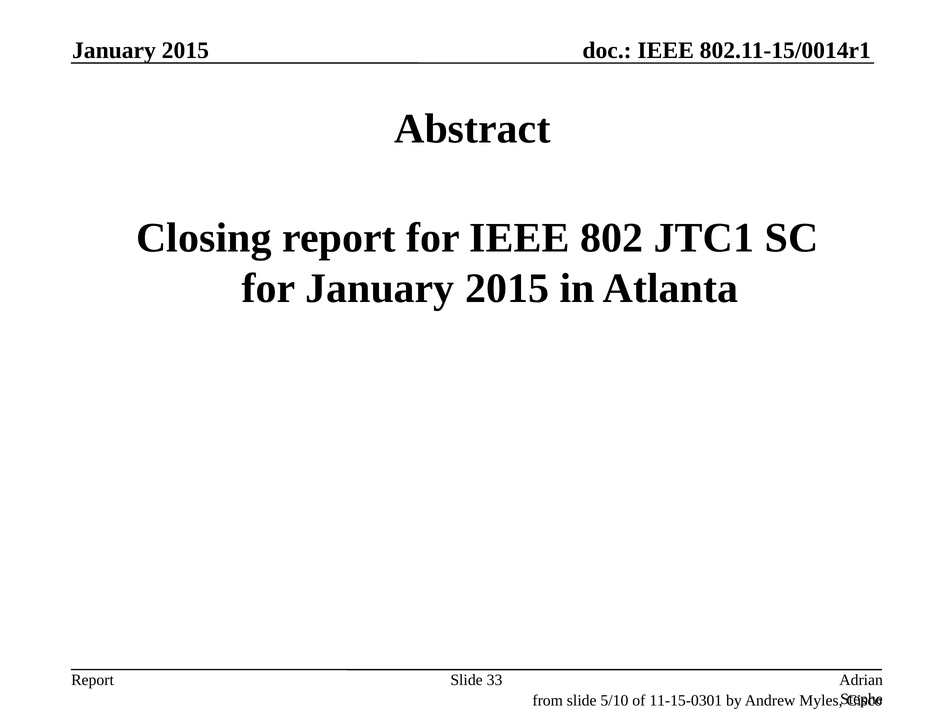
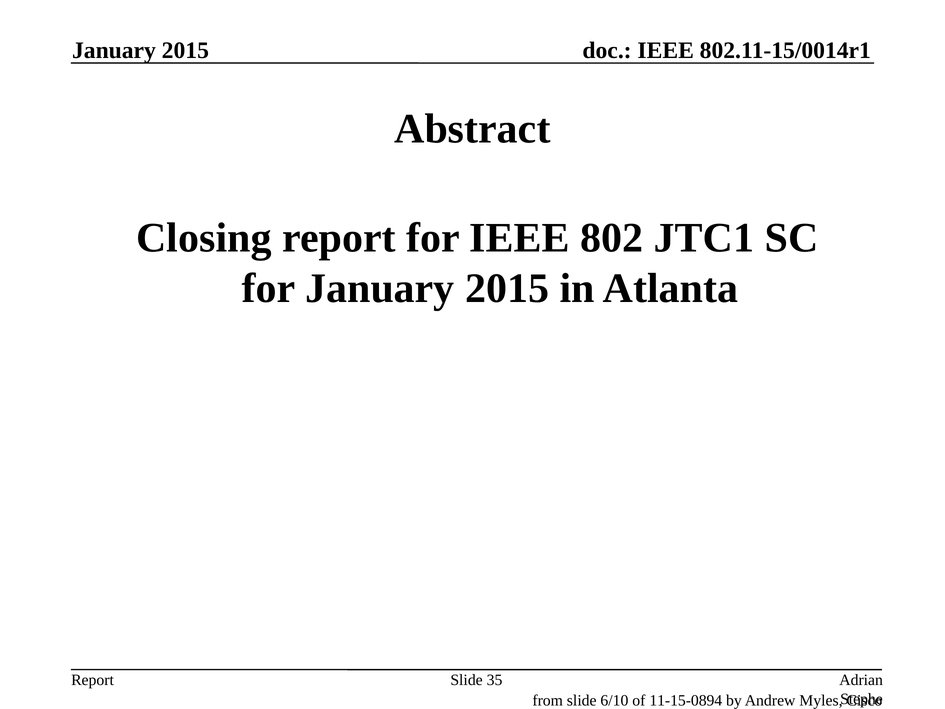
33: 33 -> 35 (495, 680)
5/10: 5/10 -> 6/10 (614, 700)
11-15-0301: 11-15-0301 -> 11-15-0894 (686, 700)
